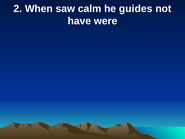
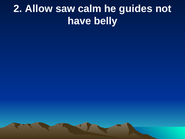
When: When -> Allow (39, 9)
were: were -> belly (106, 21)
